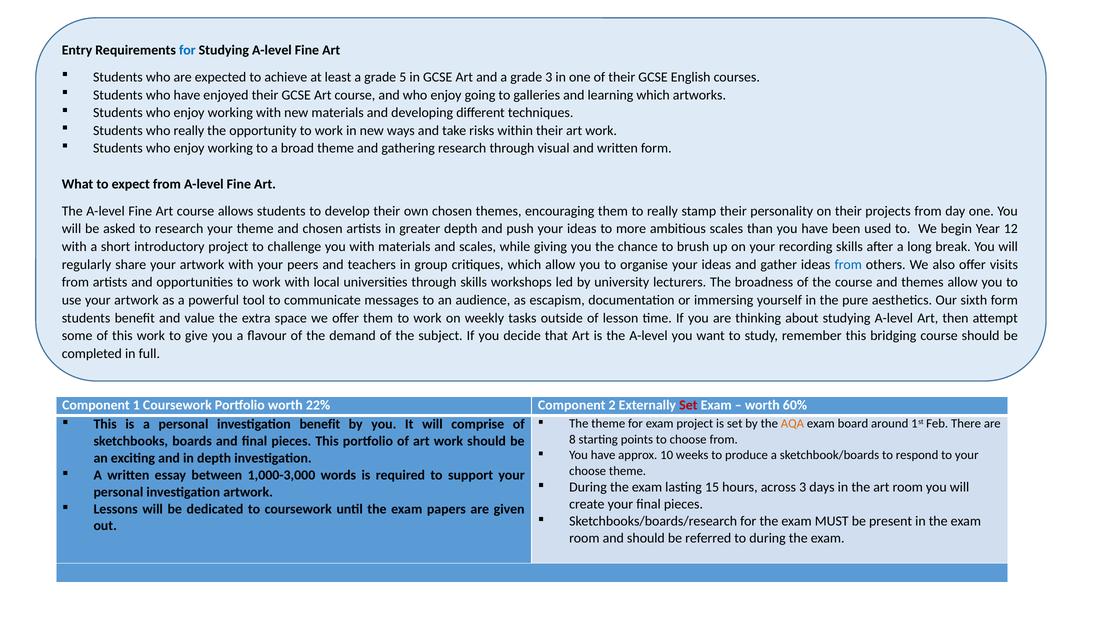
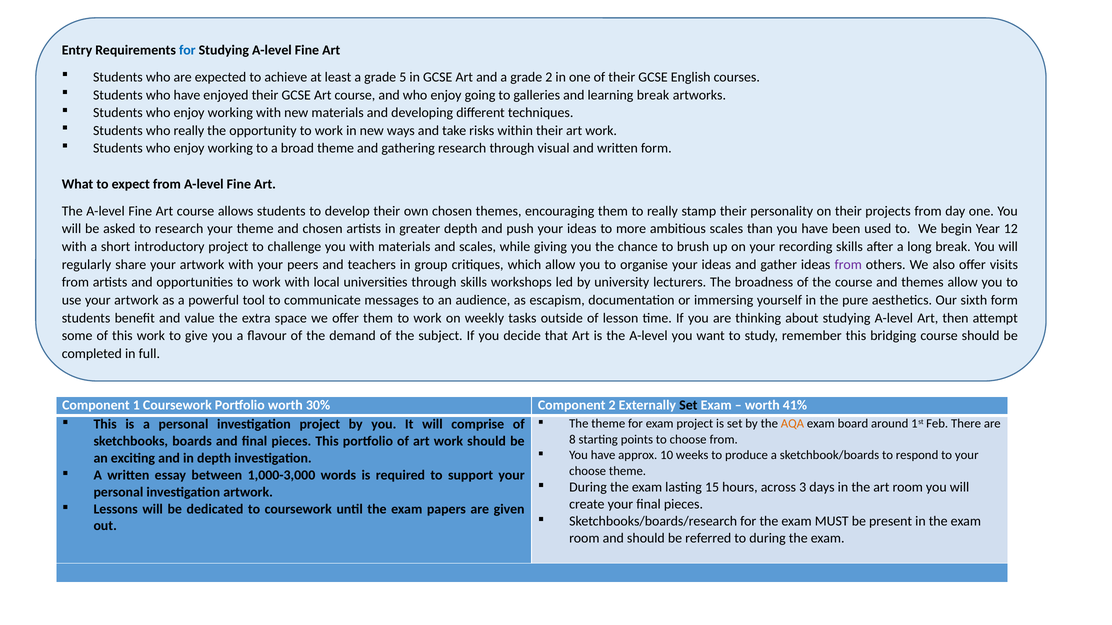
grade 3: 3 -> 2 (549, 77)
learning which: which -> break (653, 95)
from colour: blue -> purple (848, 265)
22%: 22% -> 30% (318, 405)
Set colour: red -> black (688, 405)
60%: 60% -> 41% (795, 405)
investigation benefit: benefit -> project (320, 425)
